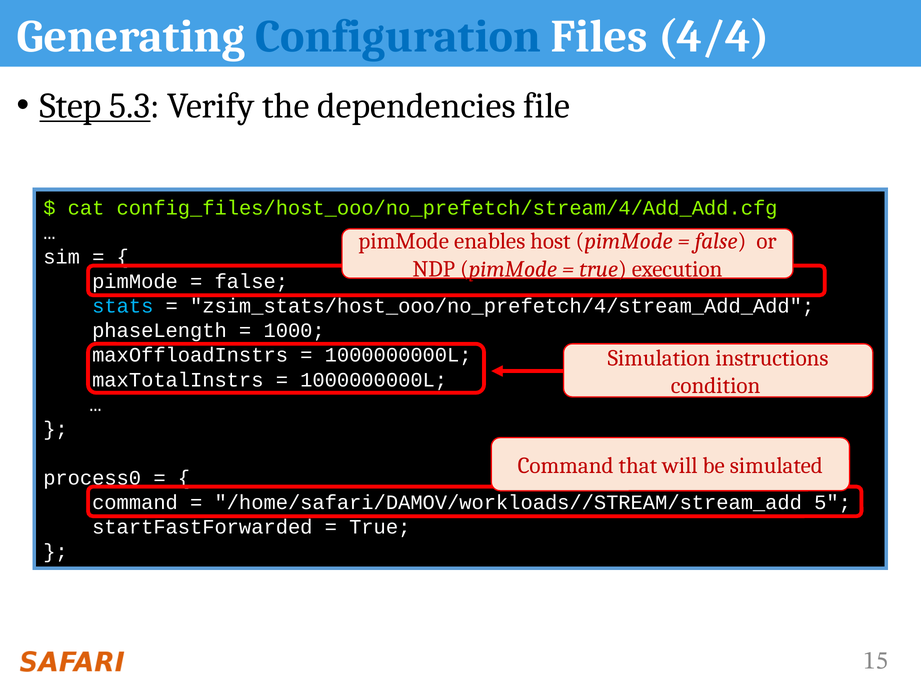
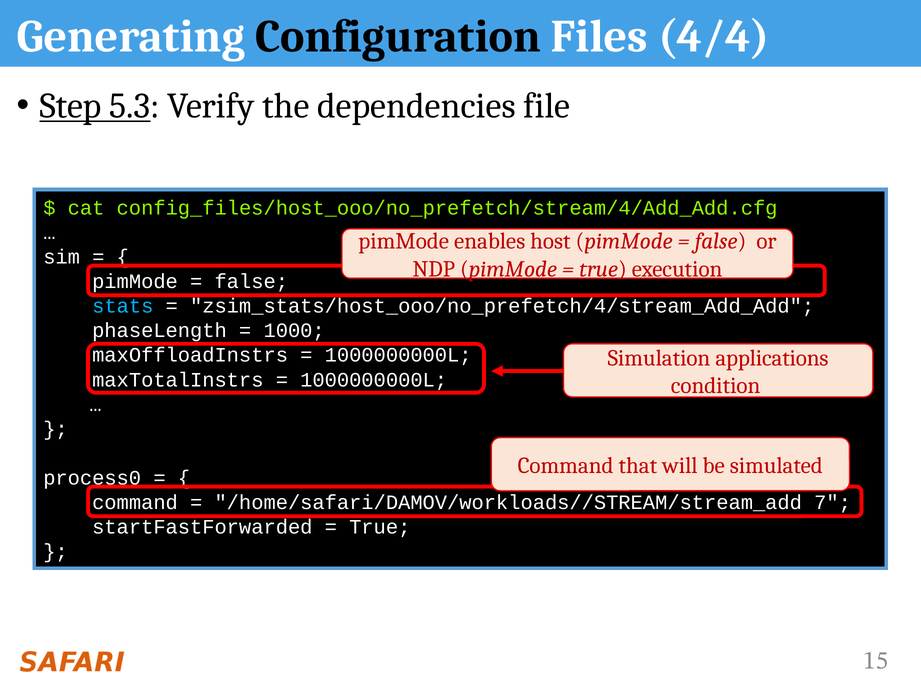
Configuration colour: blue -> black (398, 37)
instructions: instructions -> applications (772, 358)
5: 5 -> 7 (833, 502)
